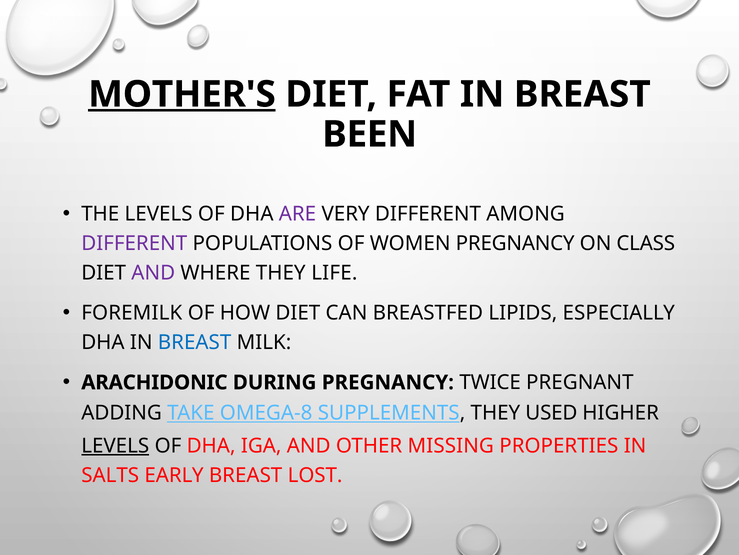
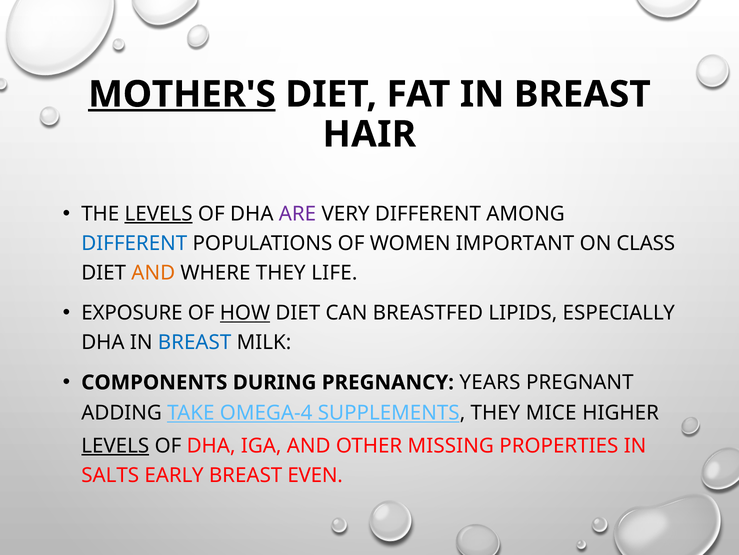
BEEN: BEEN -> HAIR (369, 134)
LEVELS underline: none -> present (159, 214)
DIFFERENT colour: purple -> blue (134, 243)
WOMEN PREGNANCY: PREGNANCY -> IMPORTANT (515, 243)
AND colour: purple -> orange (153, 273)
FOREMILK: FOREMILK -> EXPOSURE (132, 313)
HOW underline: none -> present (245, 313)
ARACHIDONIC: ARACHIDONIC -> COMPONENTS (154, 382)
TWICE: TWICE -> YEARS (490, 382)
OMEGA-8: OMEGA-8 -> OMEGA-4 (266, 412)
USED: USED -> MICE (551, 412)
LOST: LOST -> EVEN (315, 475)
